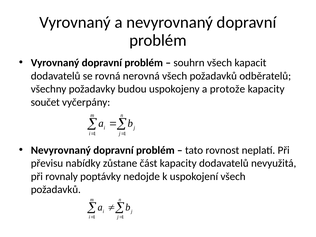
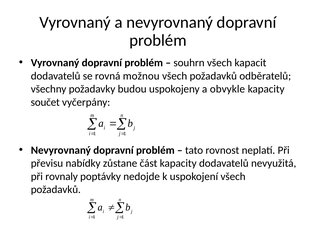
nerovná: nerovná -> možnou (141, 76)
protože: protože -> obvykle (227, 89)
